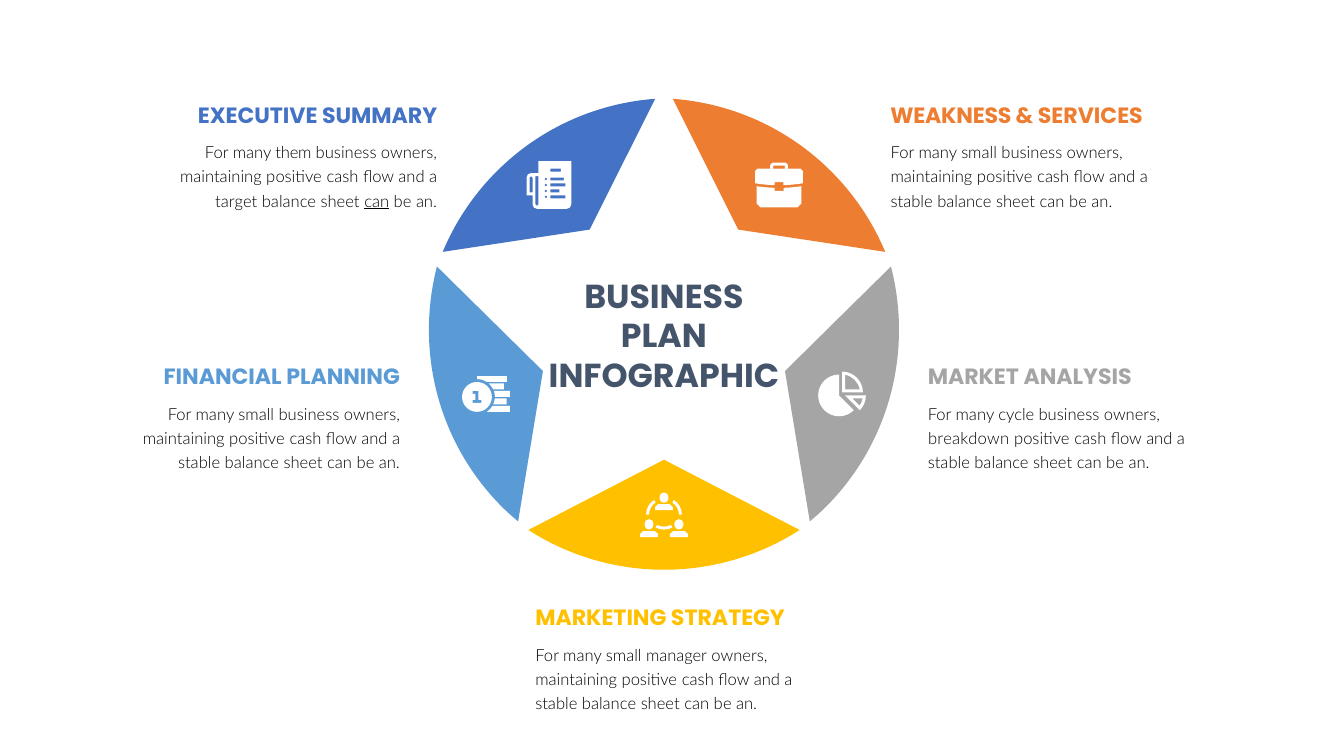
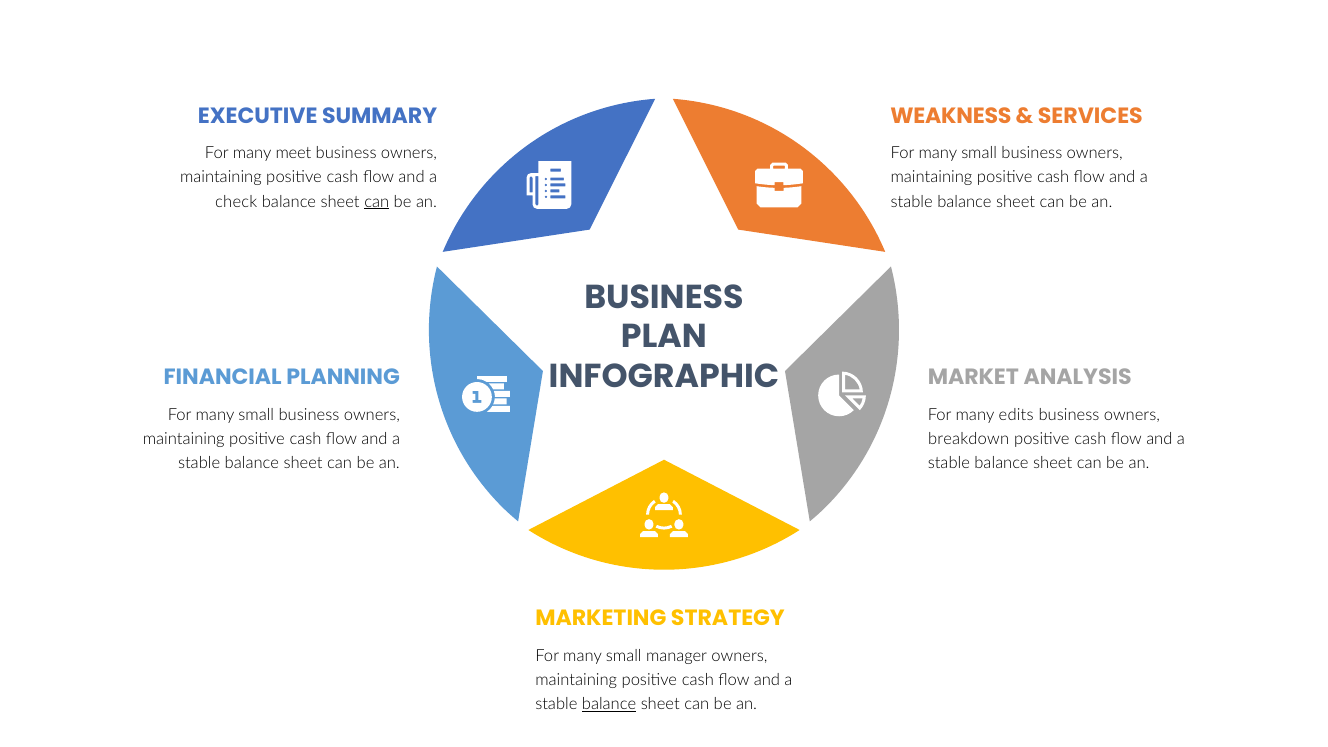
them: them -> meet (293, 153)
target: target -> check (236, 202)
cycle: cycle -> edits (1016, 415)
balance underline: none -> present (609, 704)
